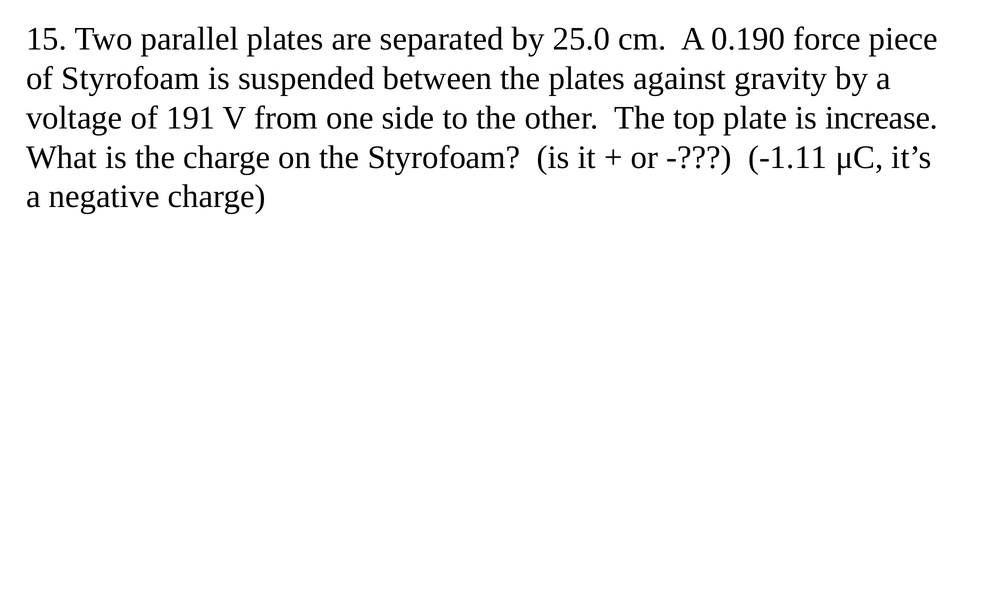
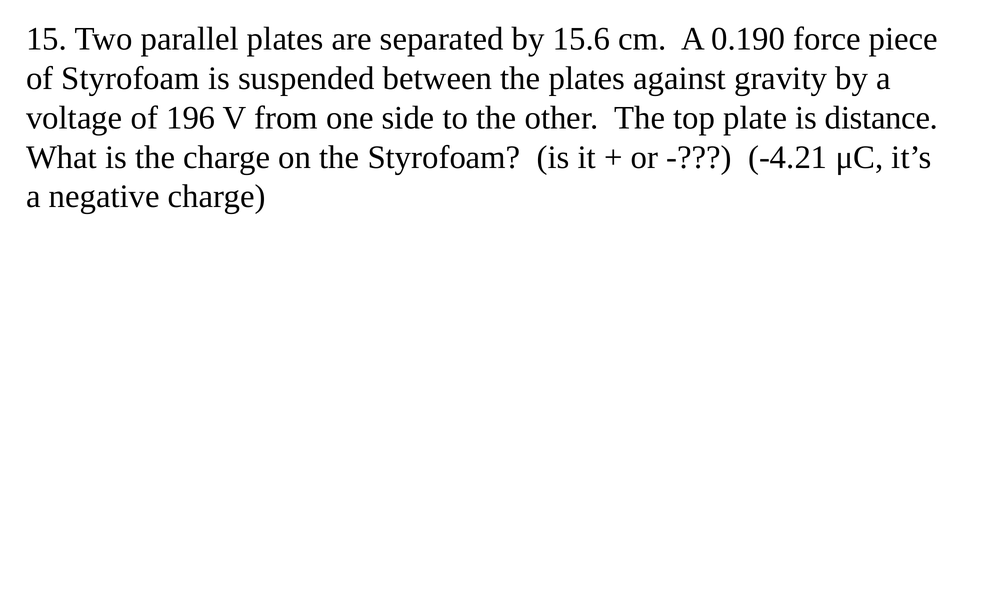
25.0: 25.0 -> 15.6 (581, 39)
191: 191 -> 196 (191, 118)
increase: increase -> distance (881, 118)
-1.11: -1.11 -> -4.21 (788, 157)
